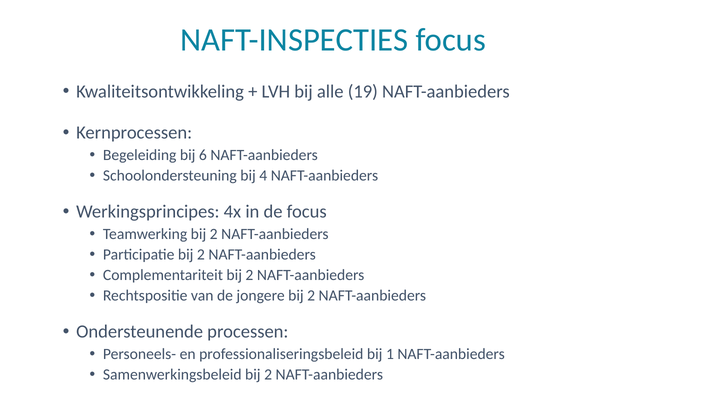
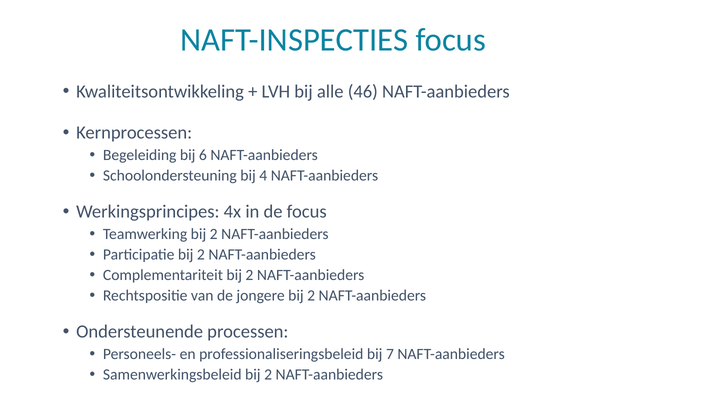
19: 19 -> 46 (363, 91)
1: 1 -> 7 (390, 354)
